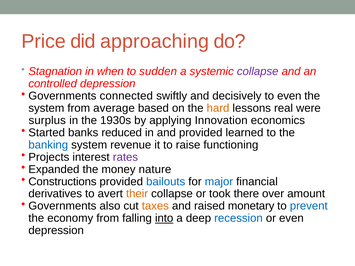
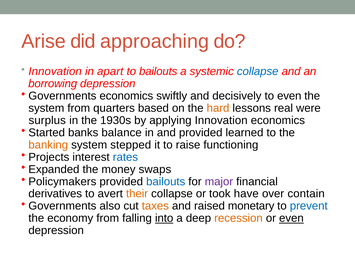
Price: Price -> Arise (44, 41)
Stagnation: Stagnation -> Innovation (55, 71)
when: when -> apart (110, 71)
to sudden: sudden -> bailouts (158, 71)
collapse colour: purple -> blue (258, 71)
controlled: controlled -> borrowing (53, 84)
Governments connected: connected -> economics (126, 96)
average: average -> quarters (114, 108)
reduced: reduced -> balance (122, 133)
banking colour: blue -> orange (48, 145)
revenue: revenue -> stepped (131, 145)
rates colour: purple -> blue (125, 157)
nature: nature -> swaps (155, 169)
Constructions: Constructions -> Policymakers (62, 182)
major colour: blue -> purple (219, 182)
there: there -> have (246, 194)
amount: amount -> contain (306, 194)
recession colour: blue -> orange (238, 218)
even underline: none -> present (291, 218)
